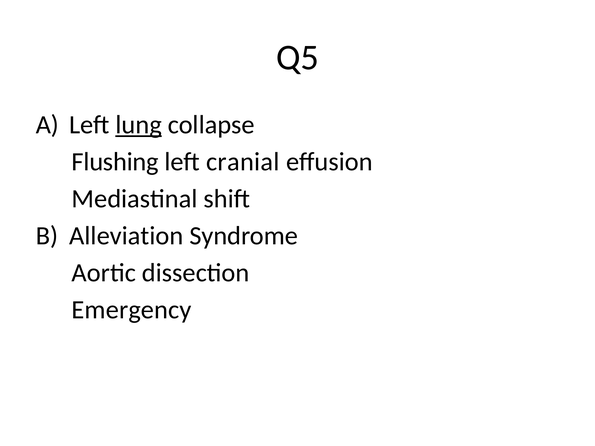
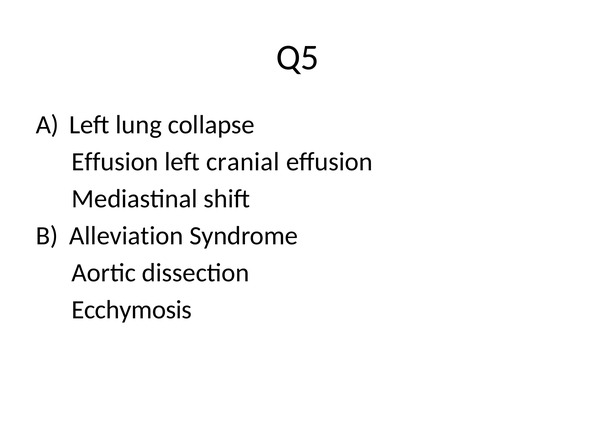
lung underline: present -> none (139, 125)
Flushing: Flushing -> Effusion (115, 162)
Emergency: Emergency -> Ecchymosis (132, 310)
